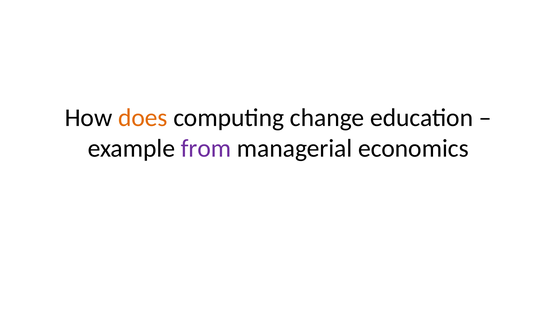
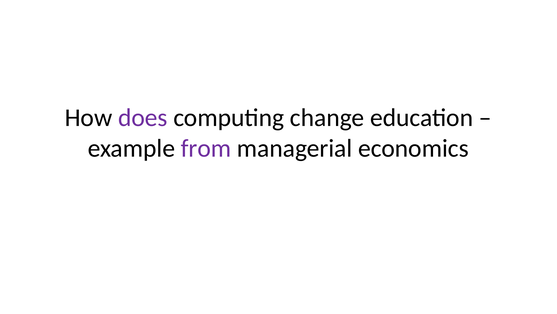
does colour: orange -> purple (143, 117)
